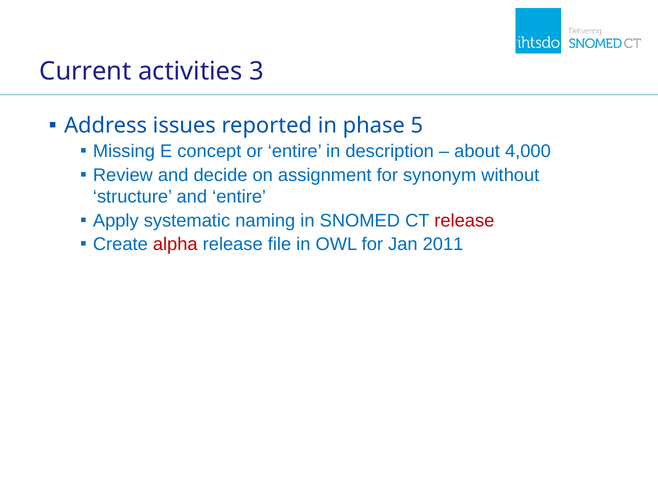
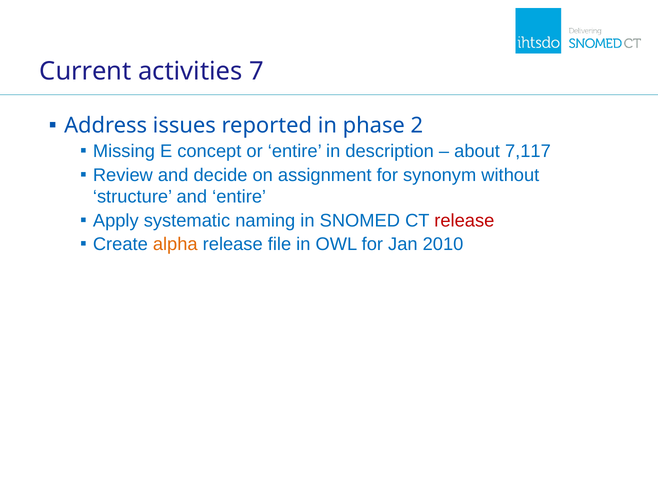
3: 3 -> 7 (256, 71)
5: 5 -> 2 (417, 126)
4,000: 4,000 -> 7,117 (528, 151)
alpha colour: red -> orange (175, 245)
2011: 2011 -> 2010 (443, 245)
